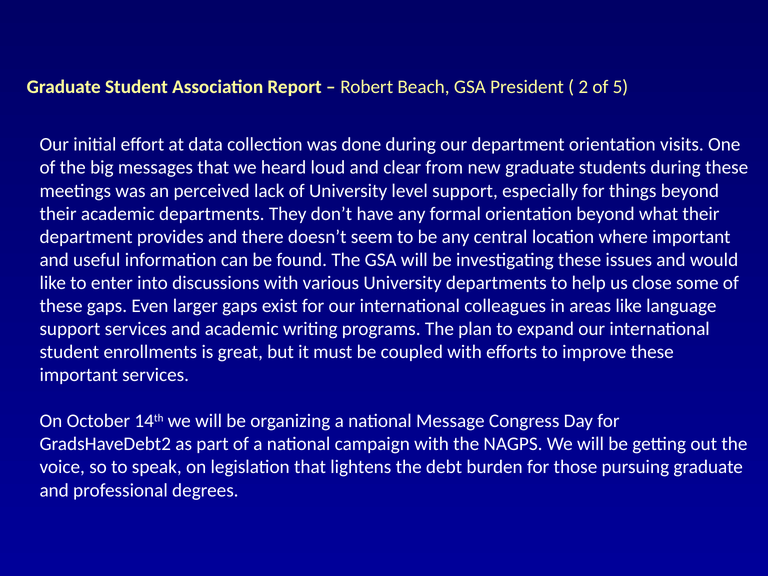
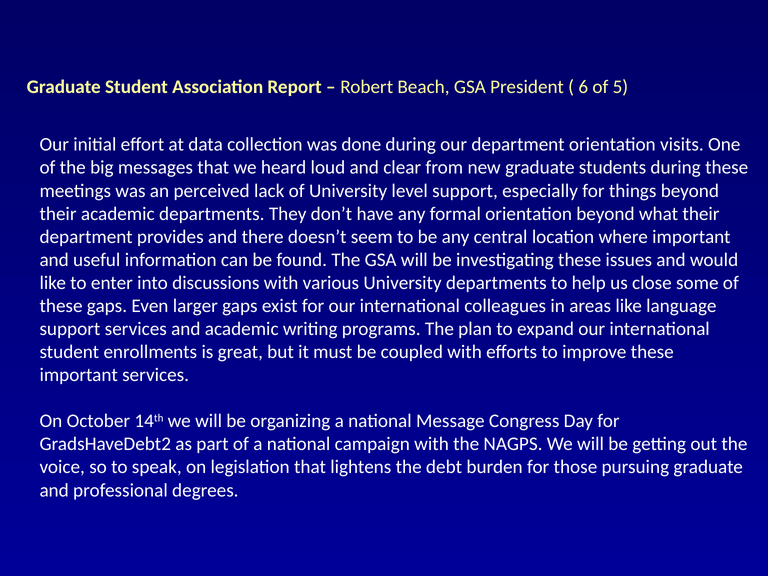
2: 2 -> 6 (583, 87)
